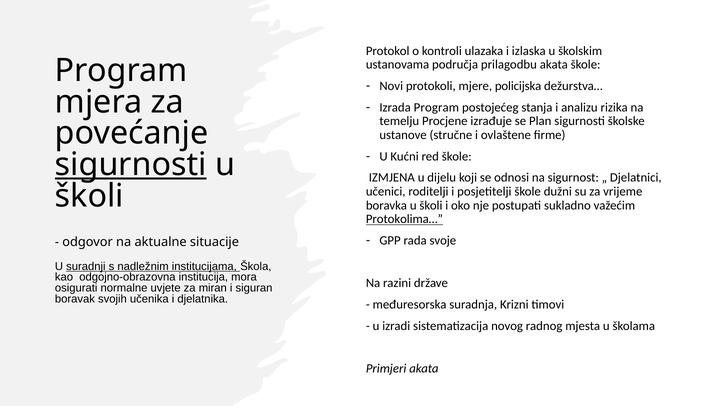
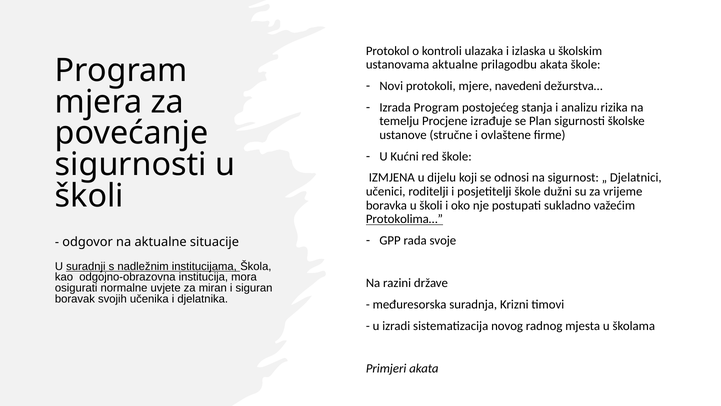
ustanovama područja: područja -> aktualne (455, 65)
policijska: policijska -> navedeni (518, 86)
sigurnosti underline: present -> none (131, 164)
